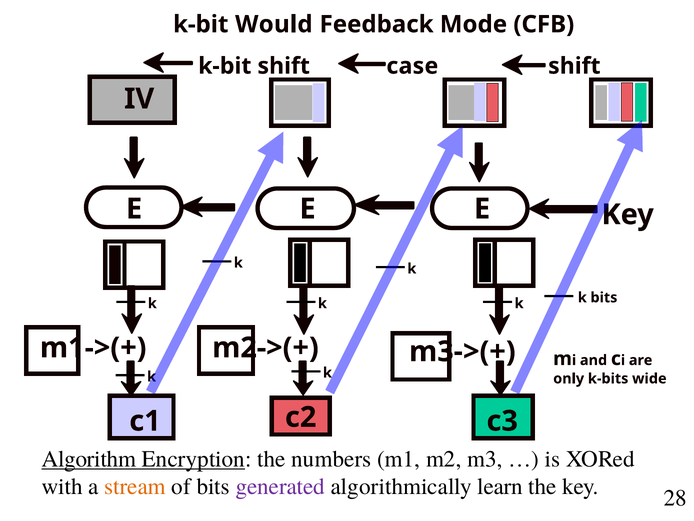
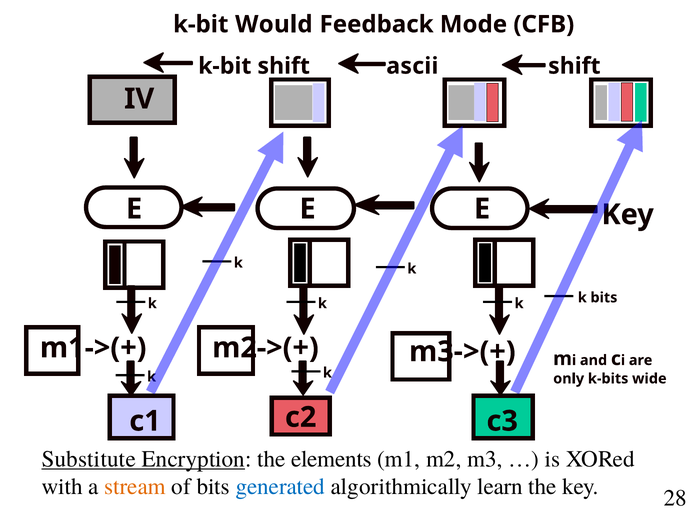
case: case -> ascii (412, 66)
Algorithm: Algorithm -> Substitute (89, 458)
numbers: numbers -> elements (331, 458)
generated colour: purple -> blue (280, 486)
